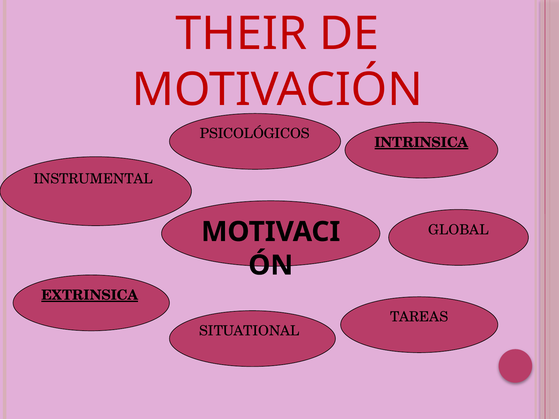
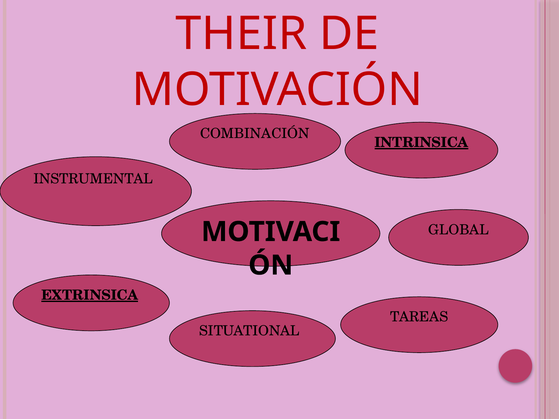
PSICOLÓGICOS: PSICOLÓGICOS -> COMBINACIÓN (255, 134)
